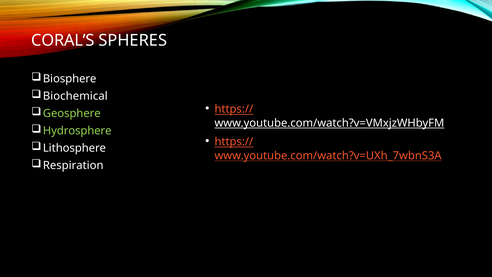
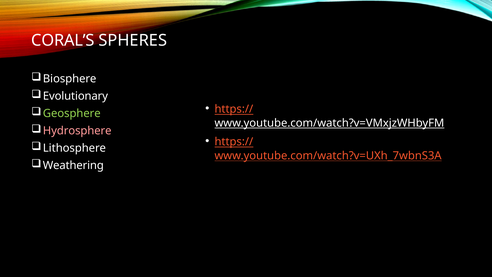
Biochemical: Biochemical -> Evolutionary (75, 96)
Hydrosphere colour: light green -> pink (77, 131)
Respiration: Respiration -> Weathering (73, 165)
